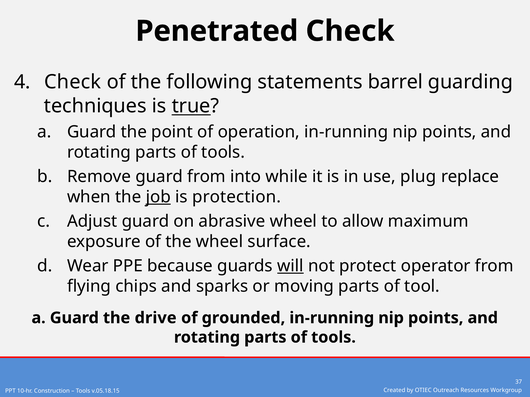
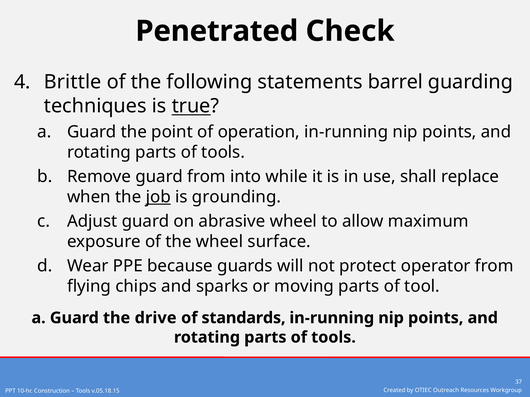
Check: Check -> Brittle (73, 82)
plug: plug -> shall (418, 177)
protection: protection -> grounding (237, 197)
will underline: present -> none (290, 266)
grounded: grounded -> standards (244, 318)
